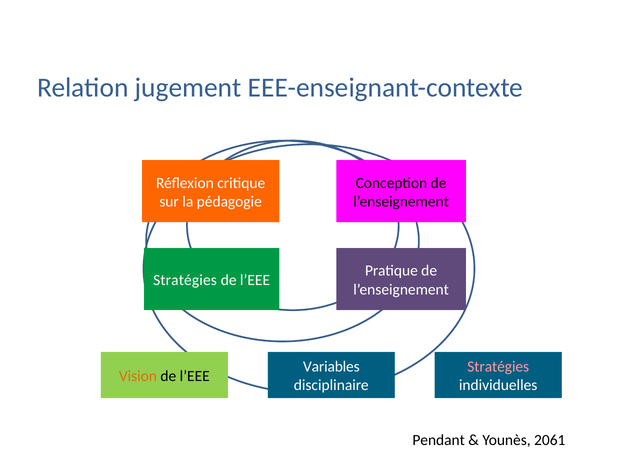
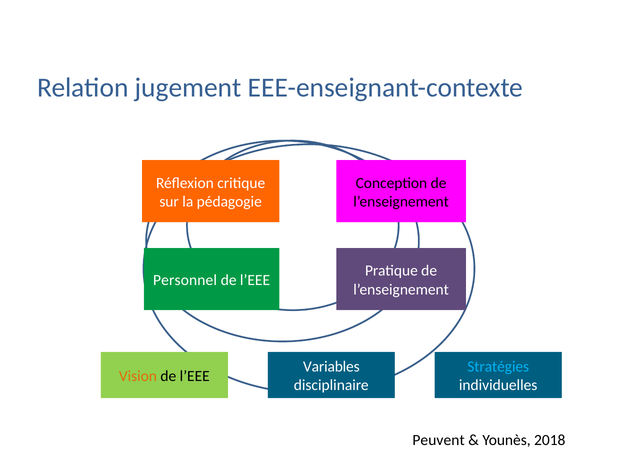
Stratégies: Stratégies -> Personnel (185, 280)
Stratégies colour: pink -> light blue (498, 366)
Pendant: Pendant -> Peuvent (439, 440)
2061: 2061 -> 2018 (550, 440)
